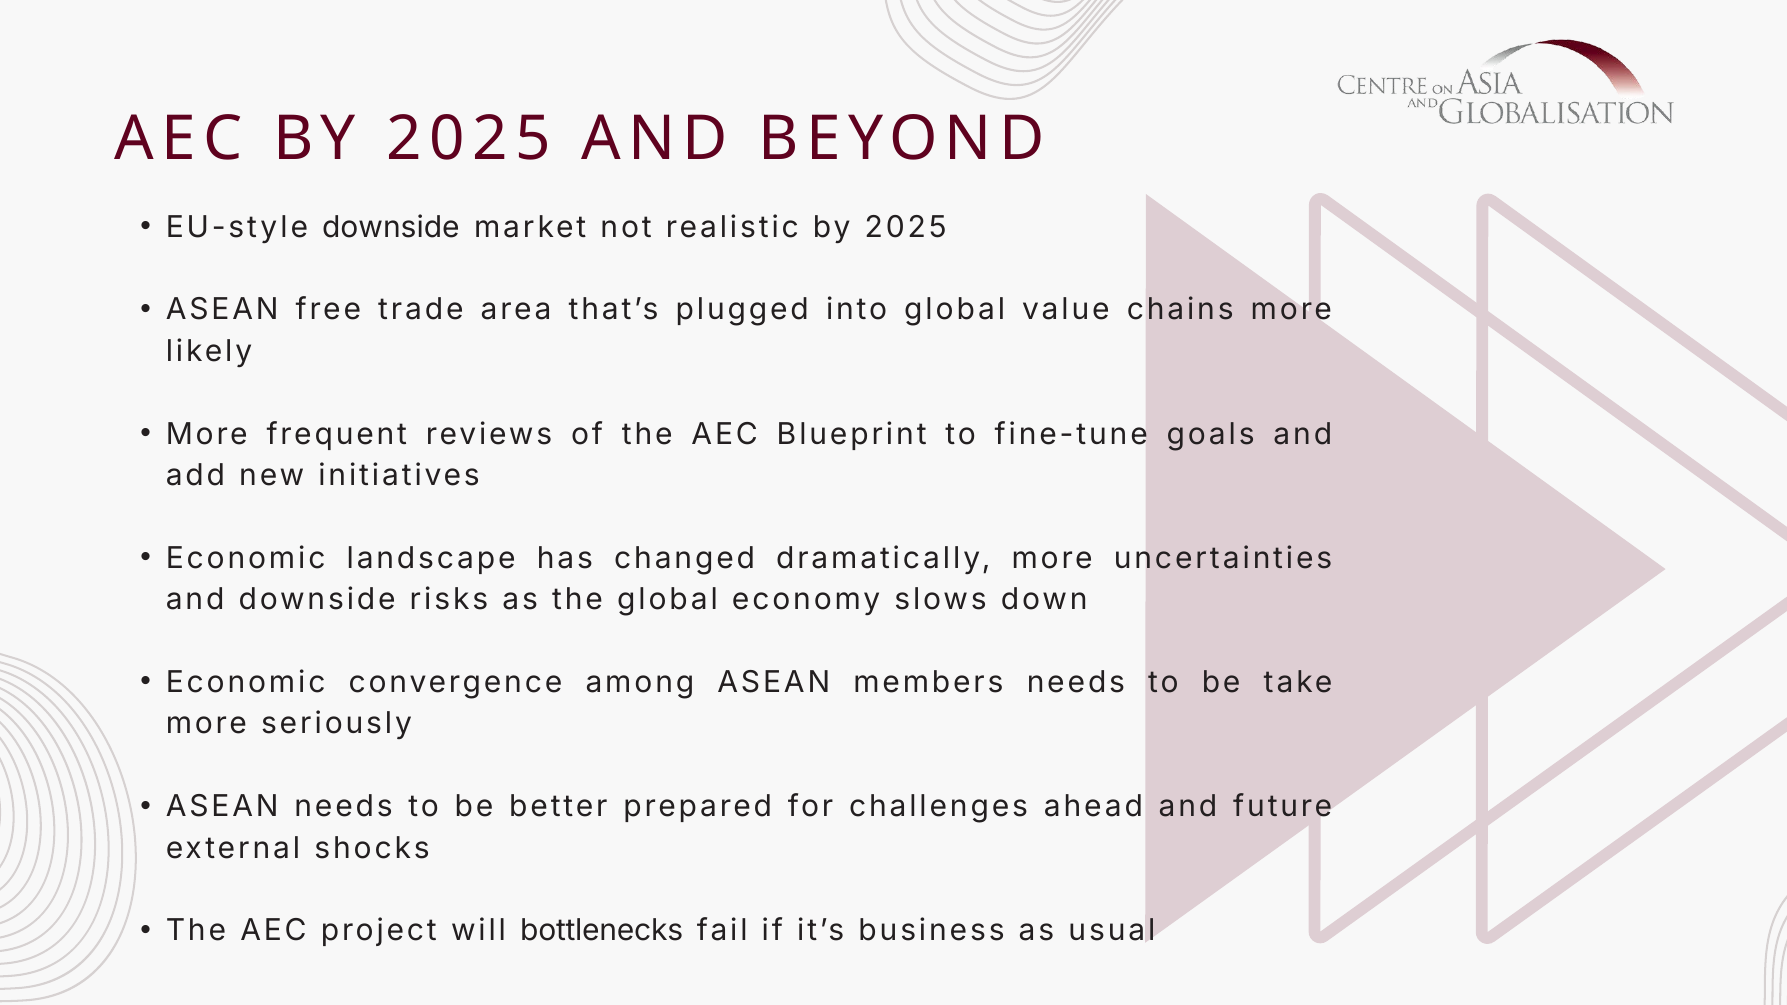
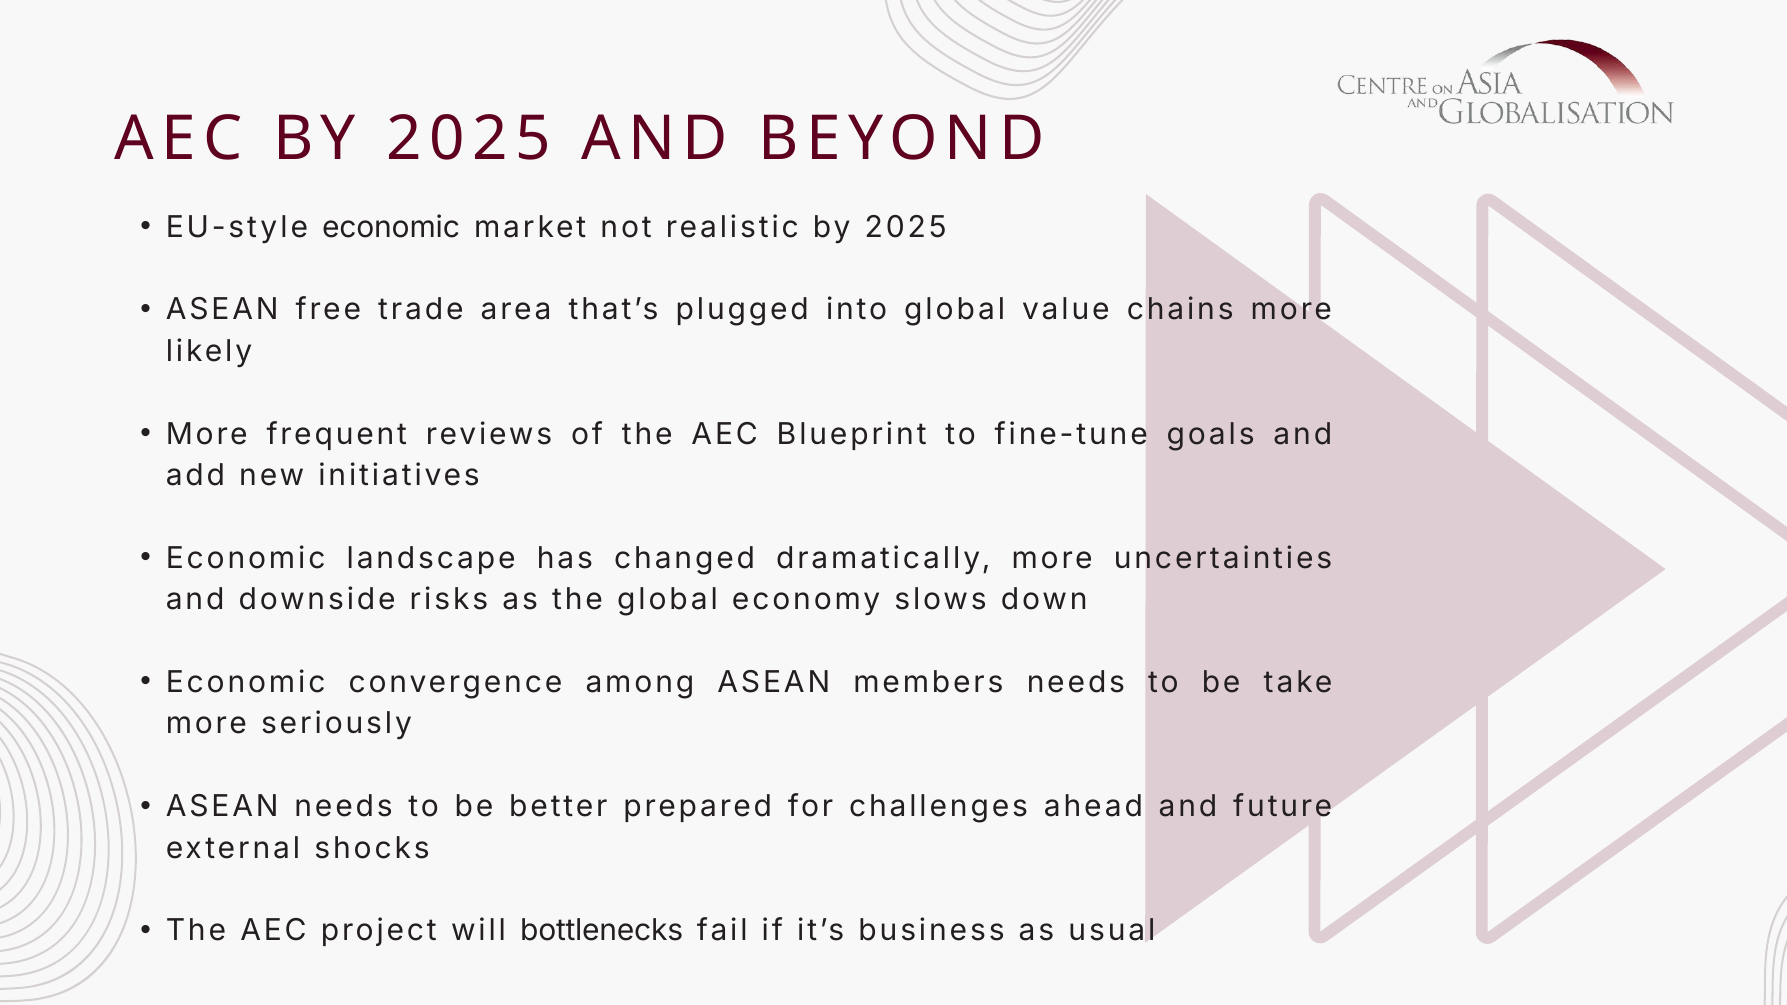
EU-style downside: downside -> economic (391, 227)
